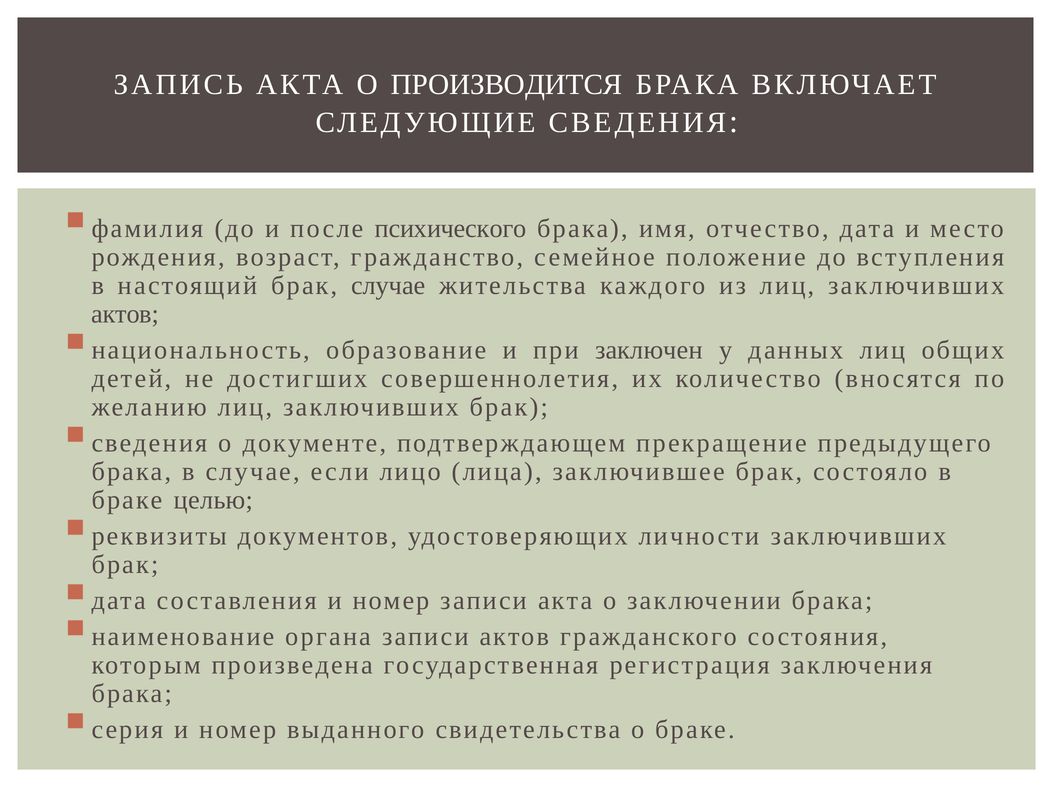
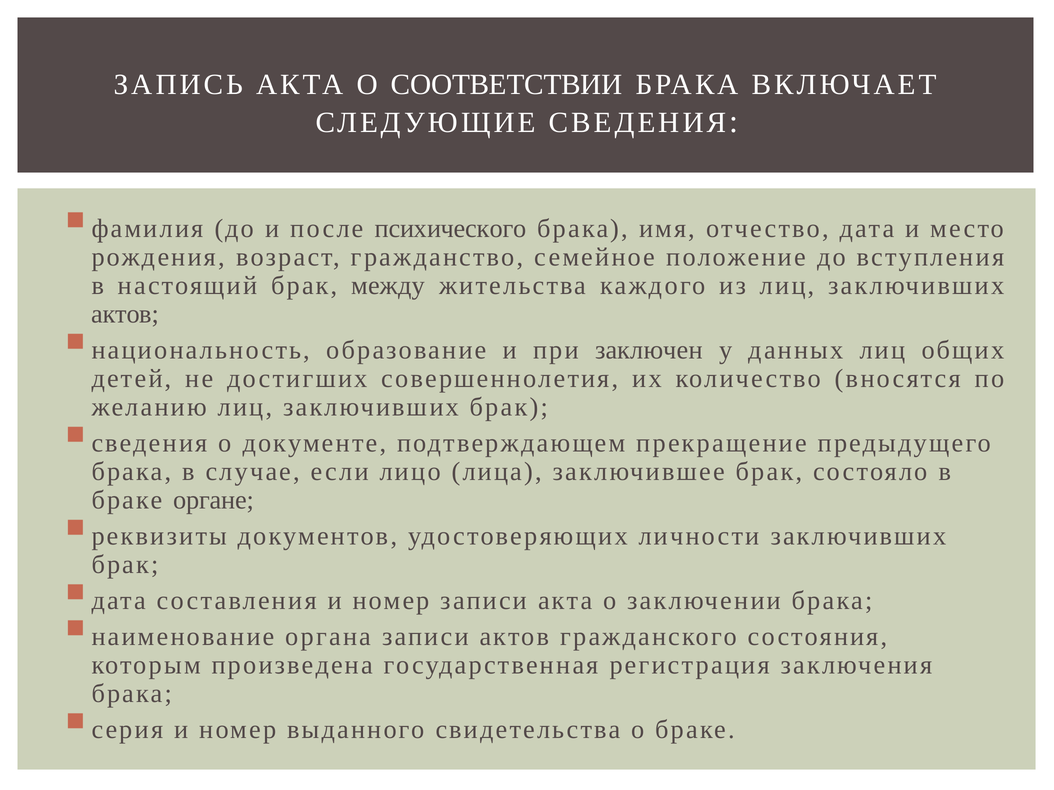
ПРОИЗВОДИТСЯ: ПРОИЗВОДИТСЯ -> СООТВЕТСТВИИ (507, 84)
брак случае: случае -> между (388, 286)
целью: целью -> органе (214, 500)
